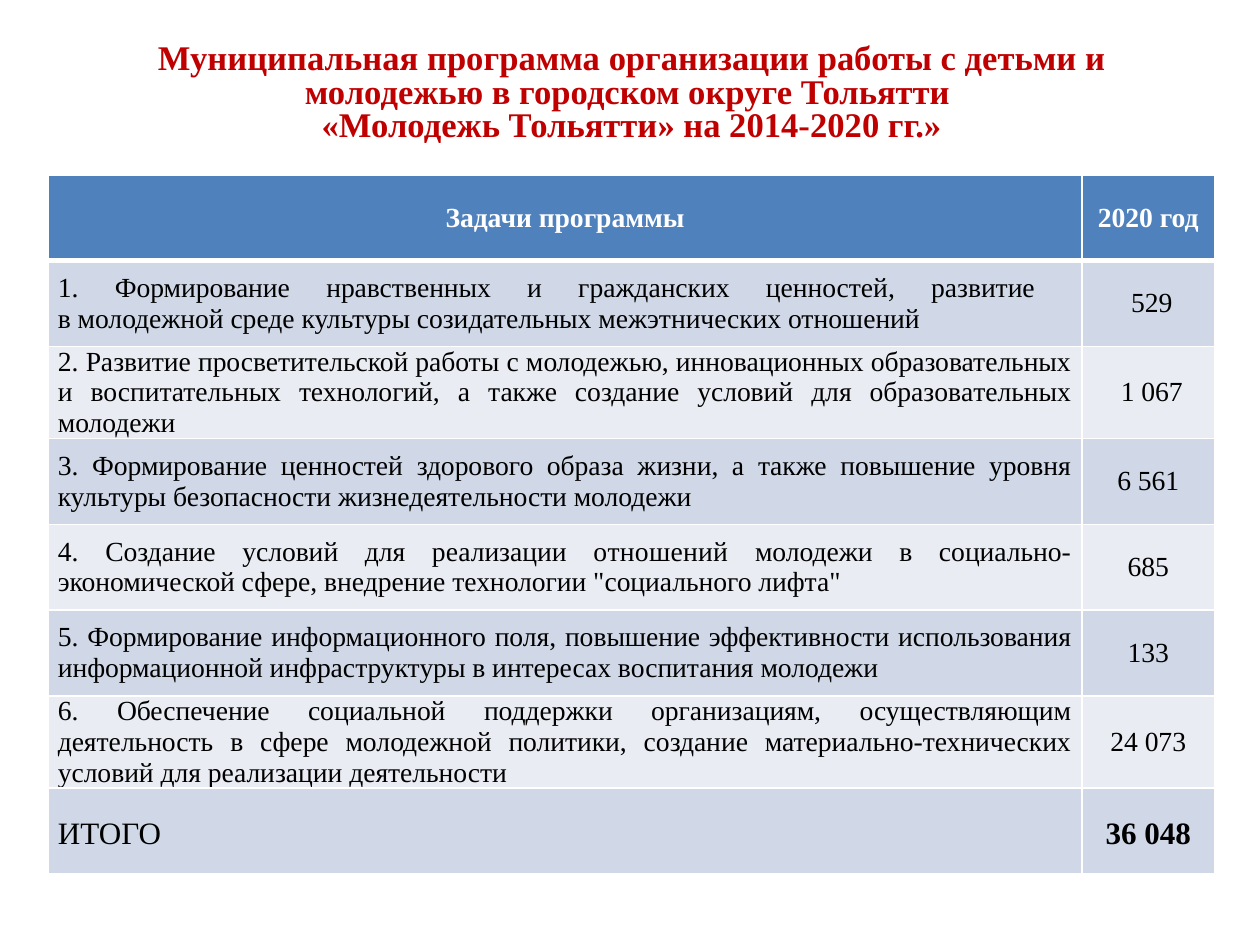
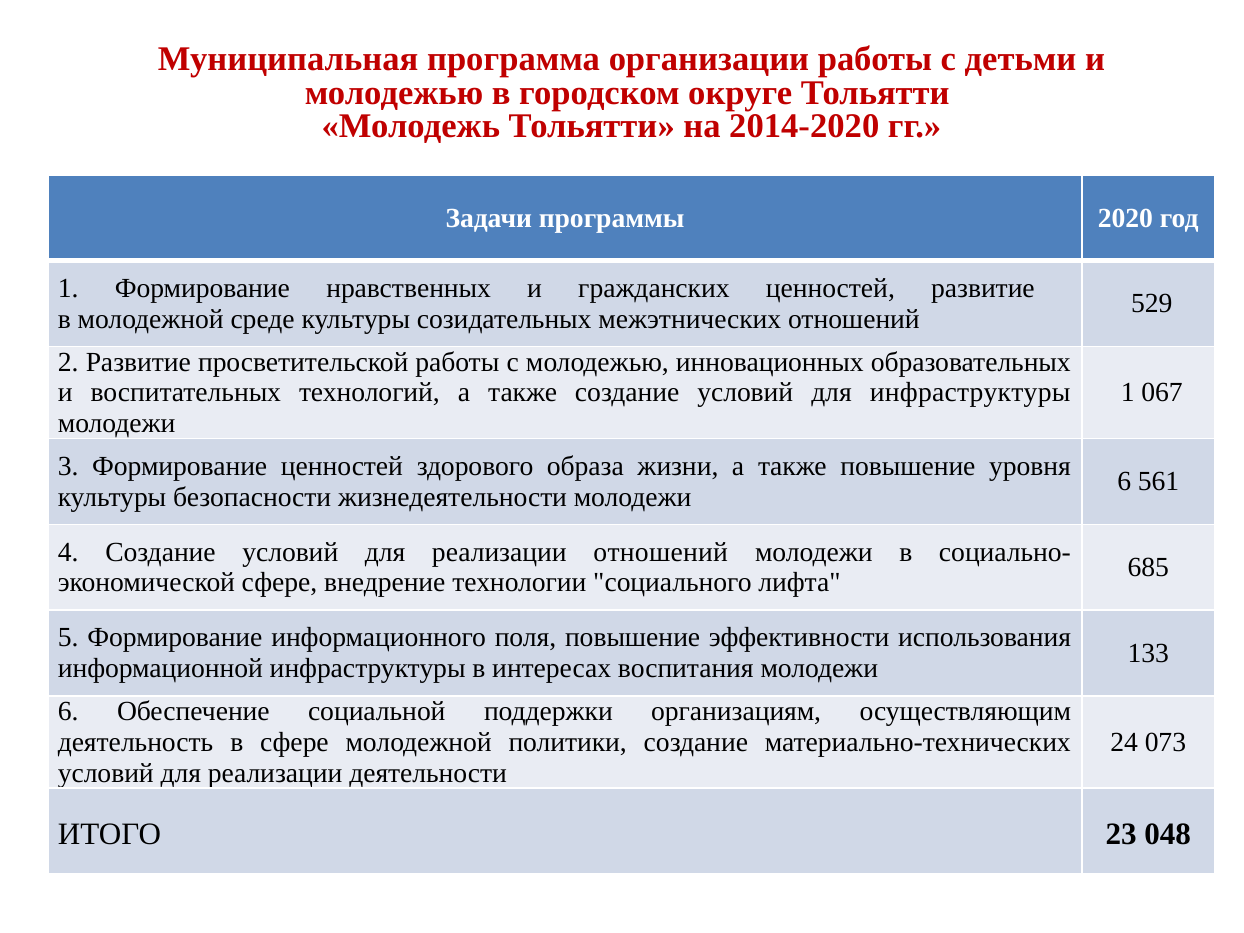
для образовательных: образовательных -> инфраструктуры (970, 393)
36: 36 -> 23 (1121, 834)
